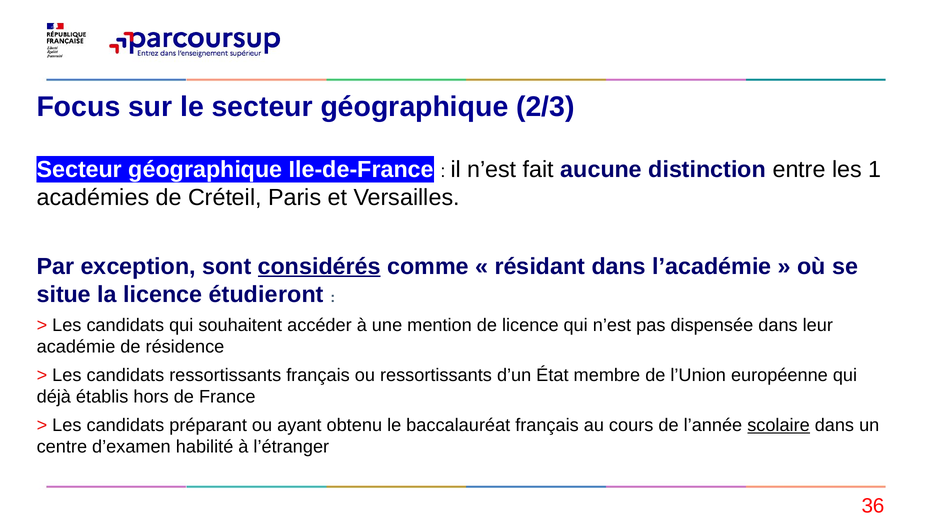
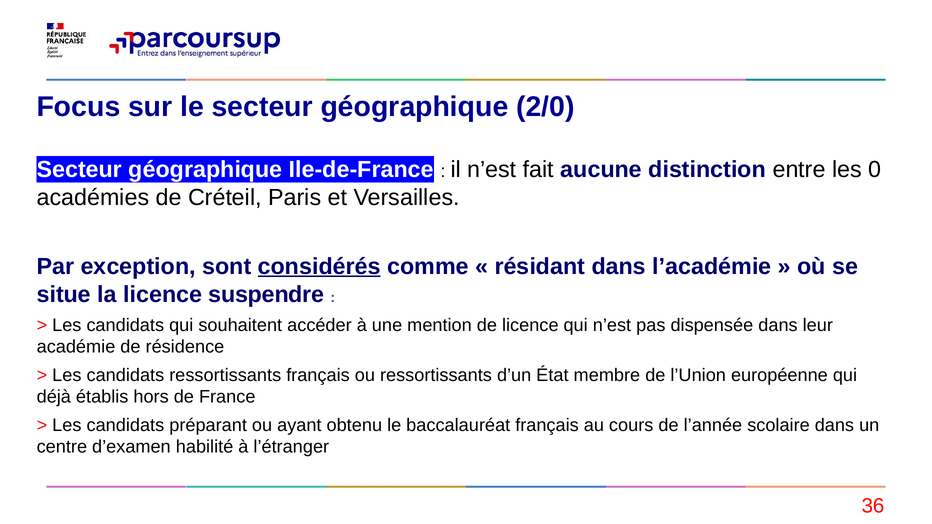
2/3: 2/3 -> 2/0 (545, 107)
1: 1 -> 0 (875, 170)
étudieront: étudieront -> suspendre (266, 294)
scolaire underline: present -> none (779, 425)
